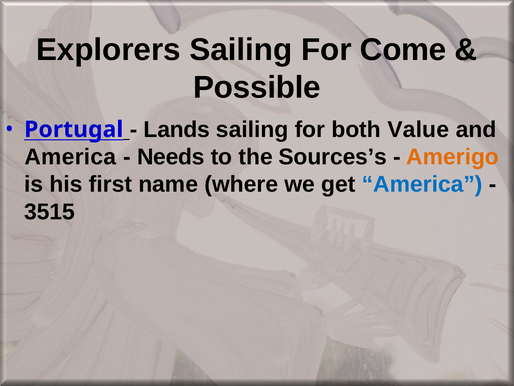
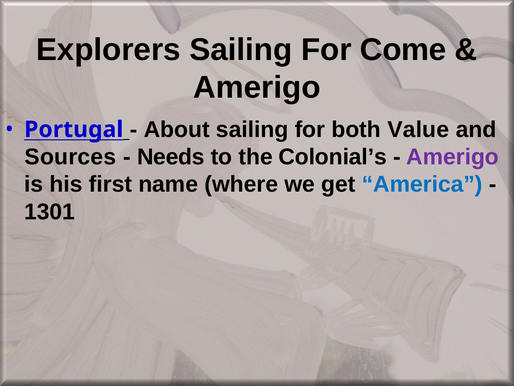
Possible: Possible -> Amerigo (257, 87)
Lands: Lands -> About (177, 129)
America: America -> Sources (70, 157)
Sources’s: Sources’s -> Colonial’s (333, 157)
Amerigo colour: orange -> purple (453, 157)
3515: 3515 -> 1301 (50, 212)
